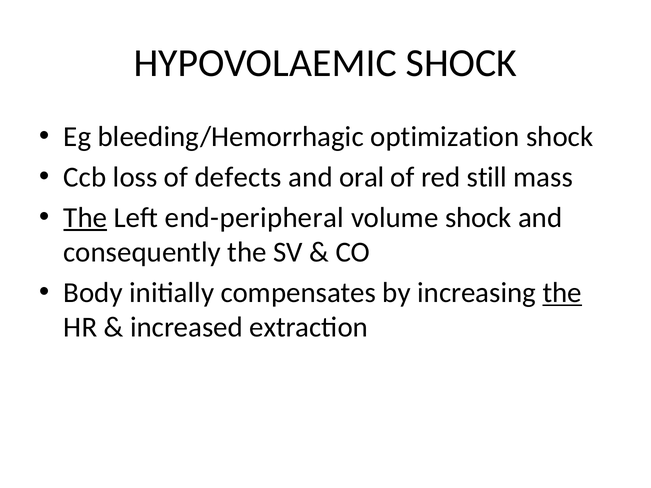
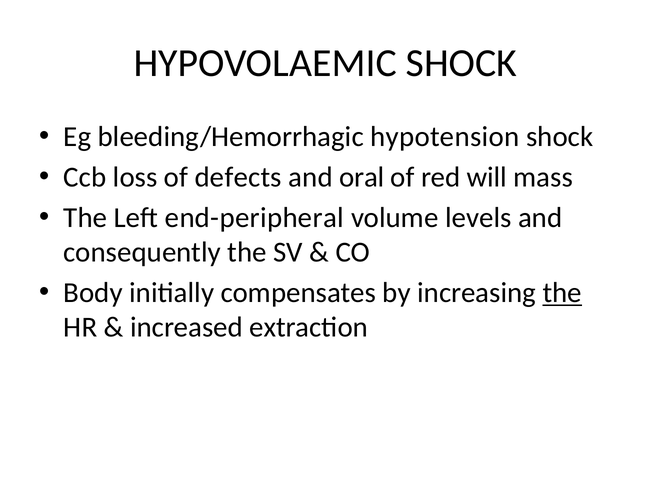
optimization: optimization -> hypotension (445, 137)
still: still -> will (487, 177)
The underline: present -> none (85, 218)
volume shock: shock -> levels (478, 218)
